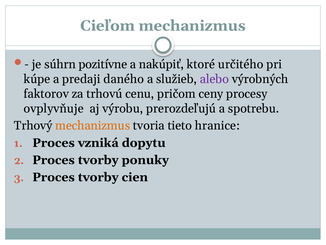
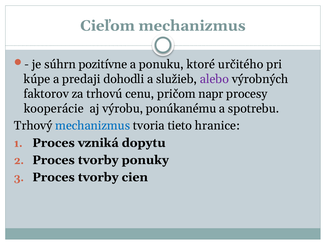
nakúpiť: nakúpiť -> ponuku (161, 64)
daného: daného -> dohodli (124, 79)
ceny: ceny -> napr (211, 94)
ovplyvňuje: ovplyvňuje -> kooperácie (54, 108)
prerozdeľujú: prerozdeľujú -> ponúkanému (181, 108)
mechanizmus colour: orange -> blue (93, 125)
